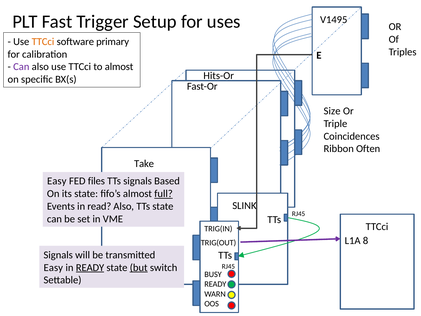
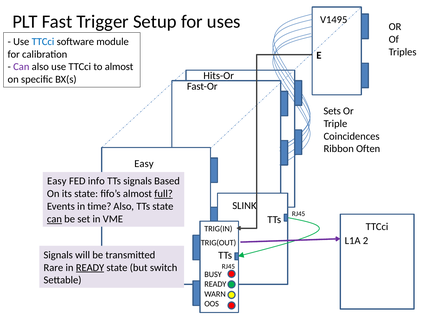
TTCci colour: orange -> blue (43, 42)
primary: primary -> module (113, 42)
Size: Size -> Sets (332, 111)
Take: Take -> Easy (144, 163)
files: files -> info (96, 181)
read: read -> time (99, 206)
can underline: none -> present (54, 219)
8: 8 -> 2 (366, 241)
Easy: Easy -> Rare (53, 267)
but underline: present -> none (139, 267)
